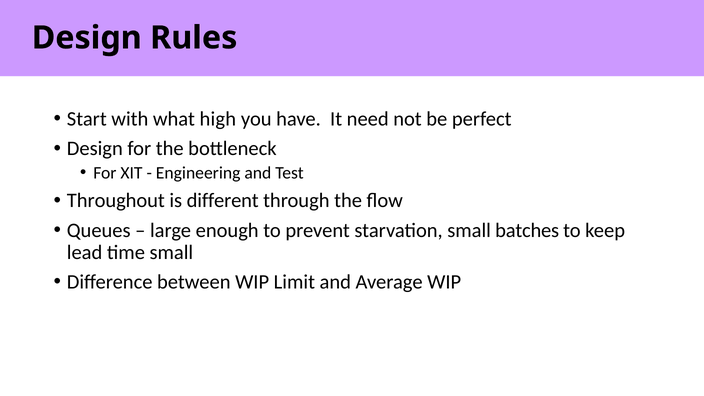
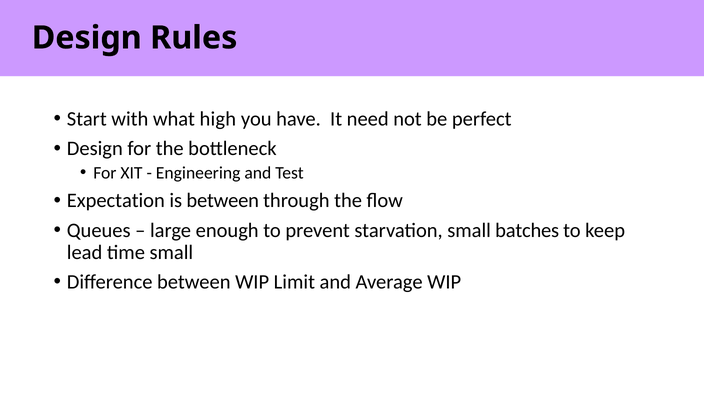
Throughout: Throughout -> Expectation (116, 201)
is different: different -> between (223, 201)
